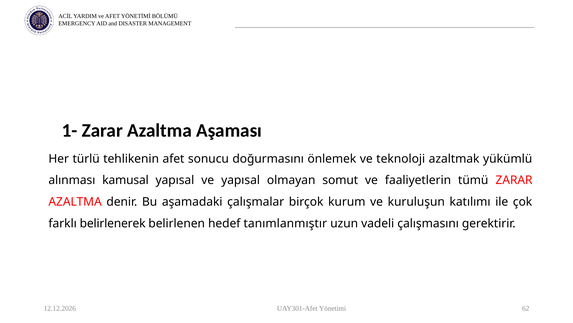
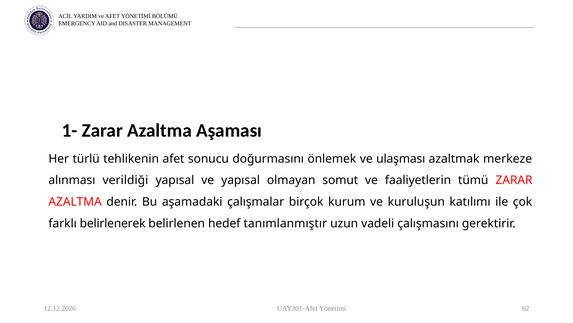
teknoloji: teknoloji -> ulaşması (401, 158)
yükümlü: yükümlü -> merkeze (508, 158)
kamusal: kamusal -> verildiği (125, 180)
